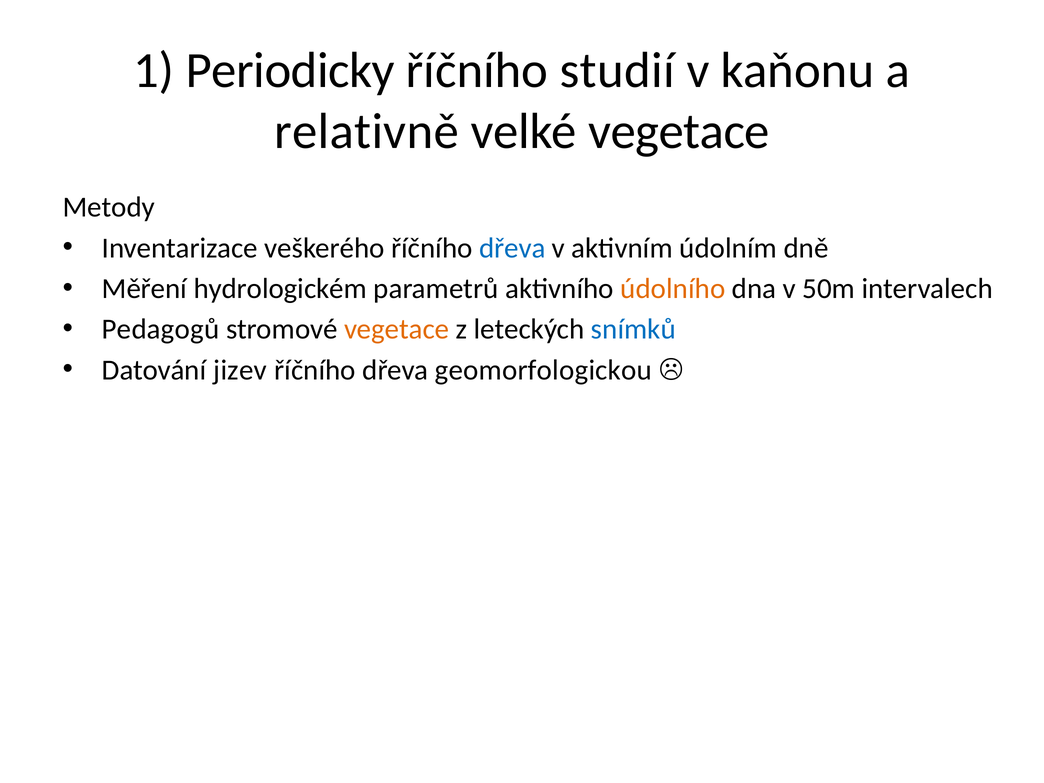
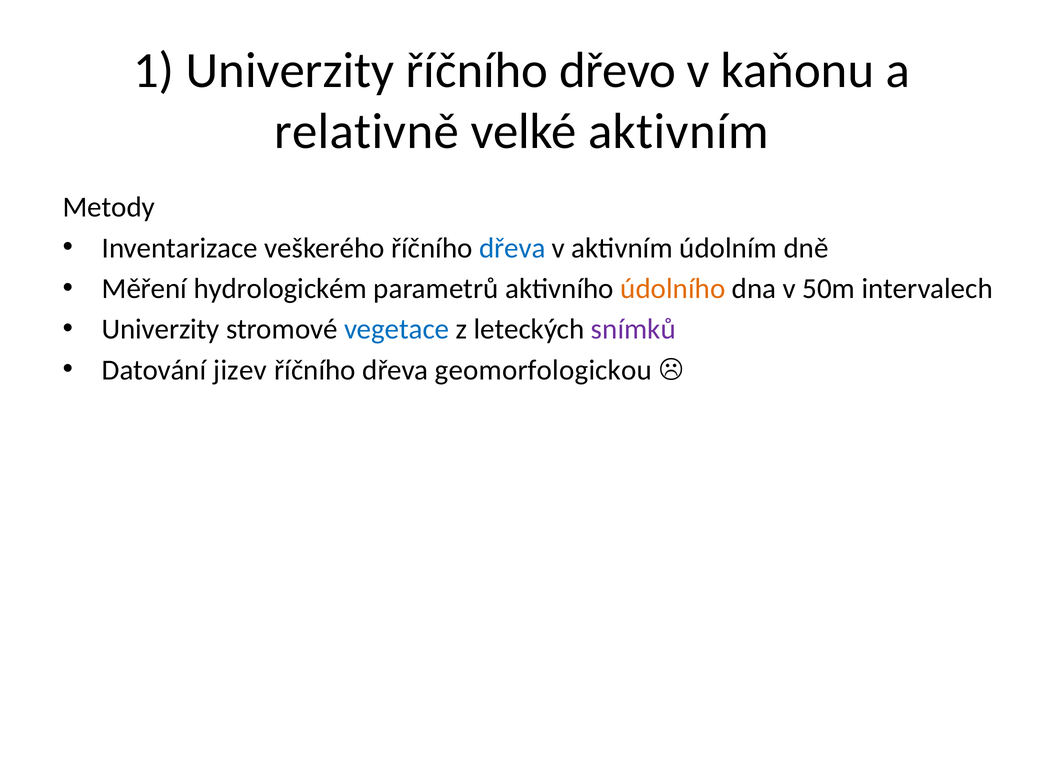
1 Periodicky: Periodicky -> Univerzity (290, 71)
studií: studií -> dřevo (618, 71)
velké vegetace: vegetace -> aktivním (678, 131)
Pedagogů: Pedagogů -> Univerzity (161, 329)
vegetace colour: orange -> blue (397, 329)
snímků colour: blue -> purple (633, 329)
